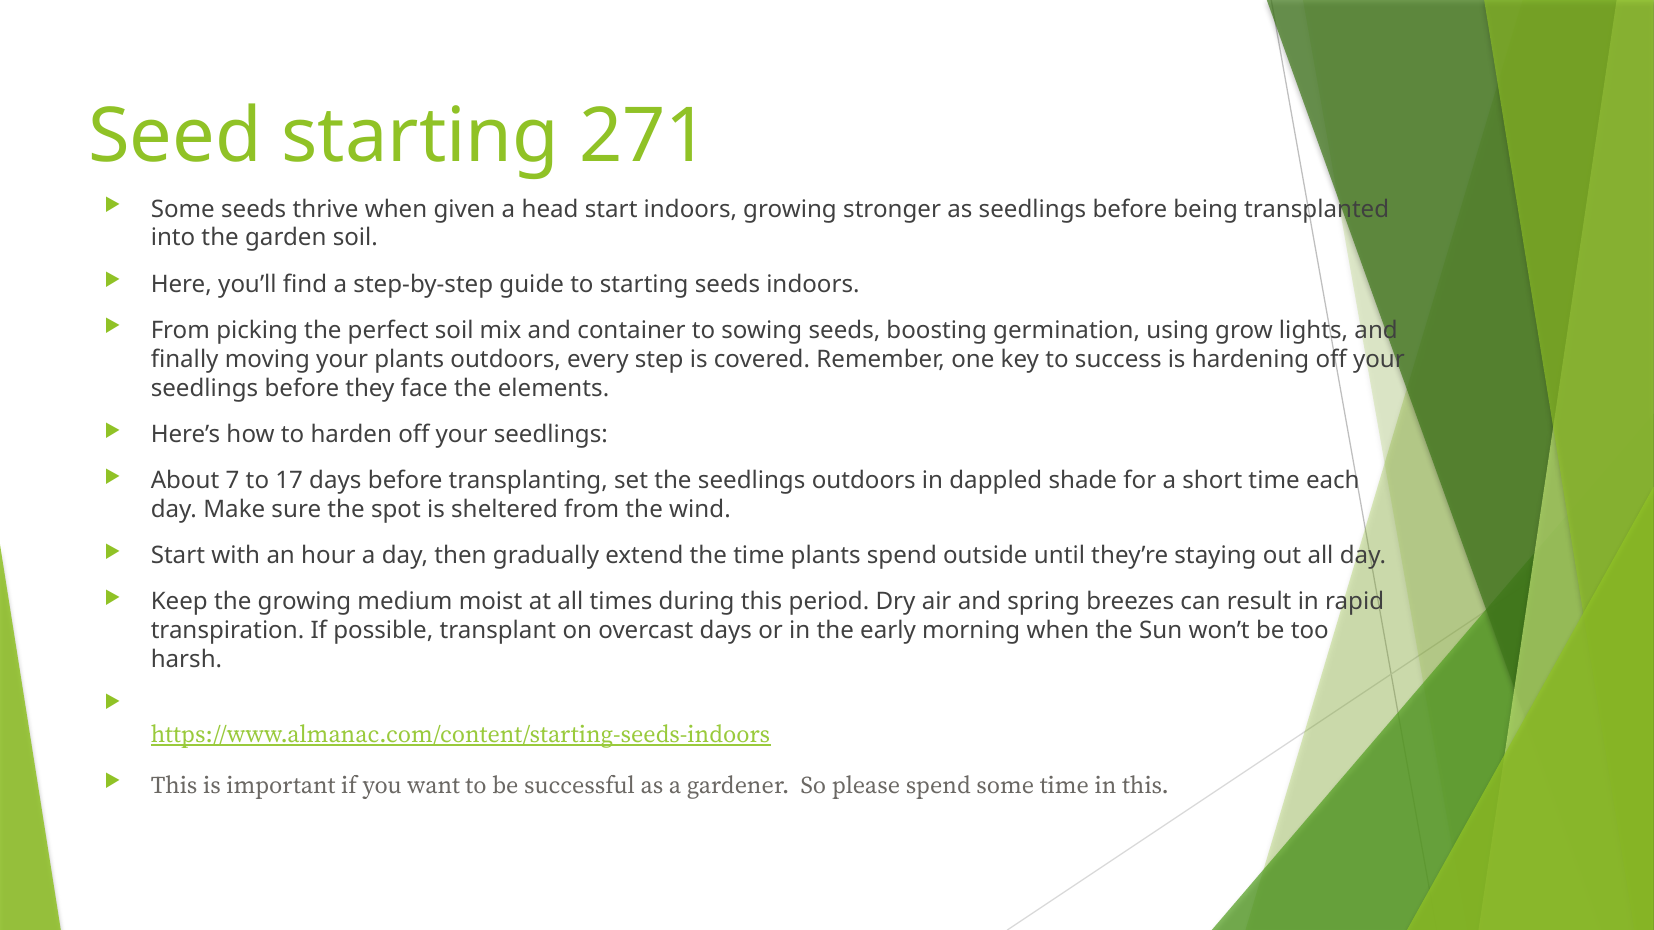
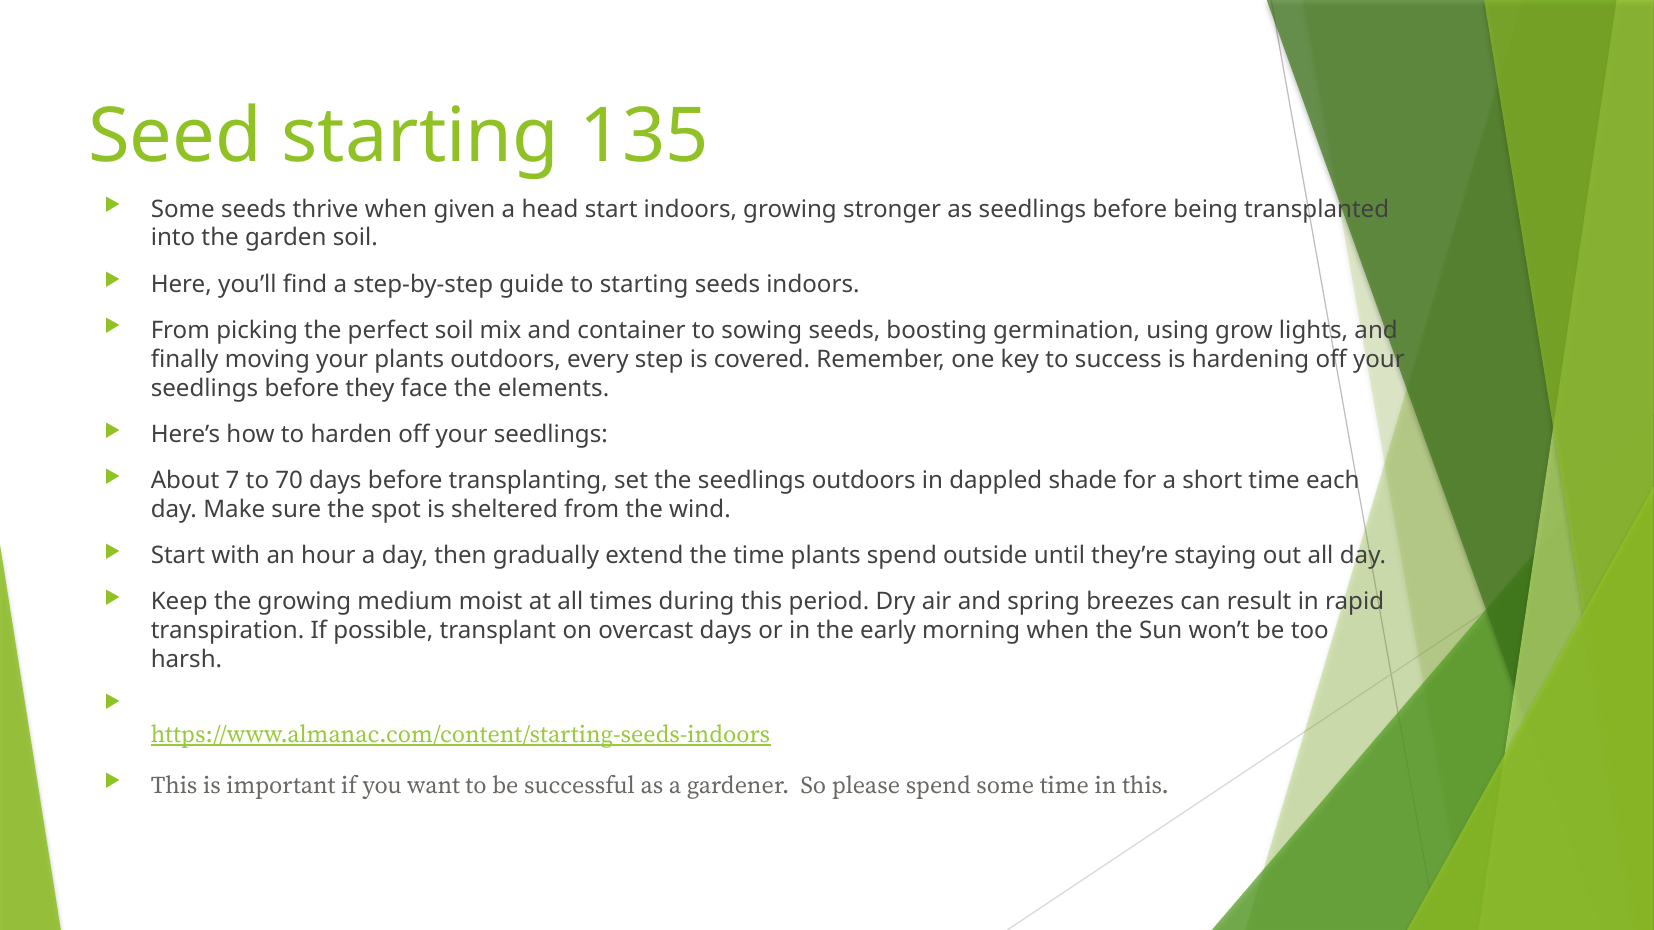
271: 271 -> 135 (644, 136)
17: 17 -> 70 (289, 481)
